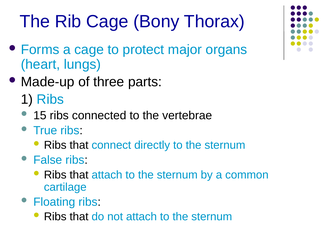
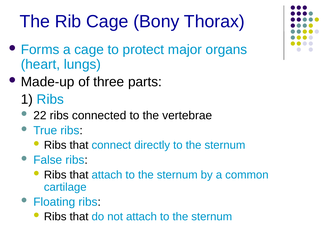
15: 15 -> 22 (40, 115)
